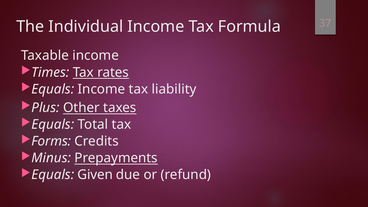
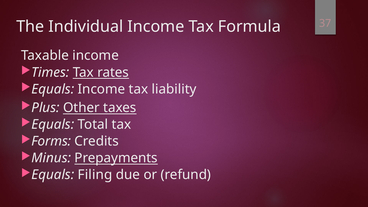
Given: Given -> Filing (95, 175)
